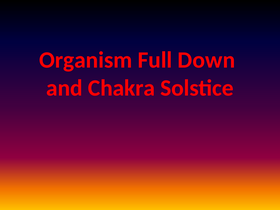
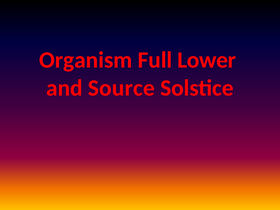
Down: Down -> Lower (207, 60)
Chakra: Chakra -> Source (121, 88)
